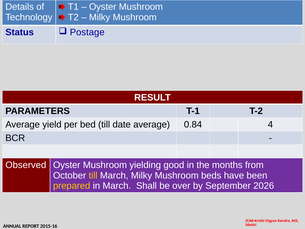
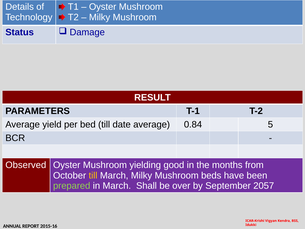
Postage: Postage -> Damage (87, 32)
4: 4 -> 5 (270, 124)
prepared colour: yellow -> light green (72, 186)
2026: 2026 -> 2057 (264, 186)
